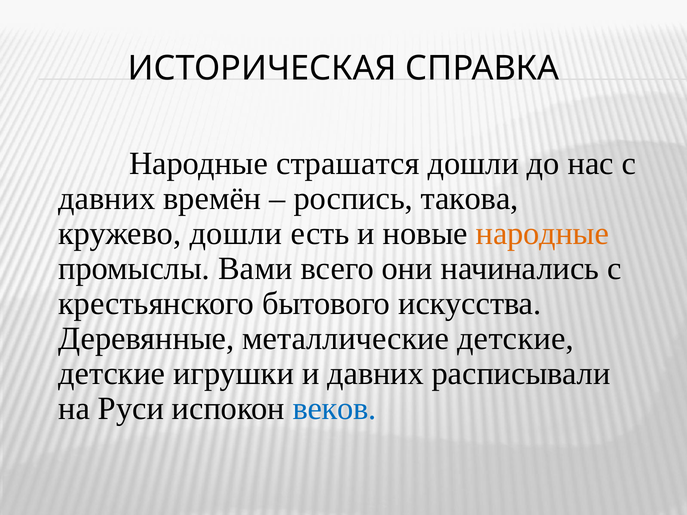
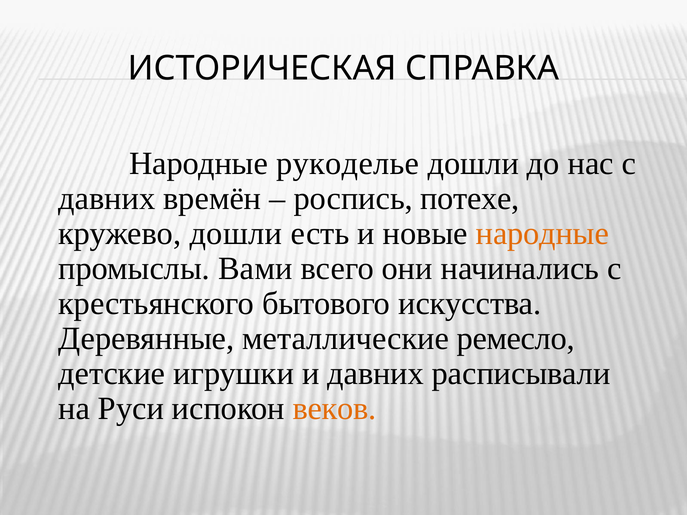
страшатся: страшатся -> рукоделье (348, 164)
такова: такова -> потехе (470, 199)
металлические детские: детские -> ремесло (516, 339)
веков colour: blue -> orange (335, 409)
